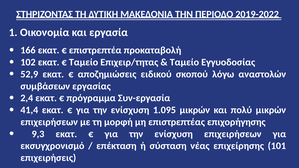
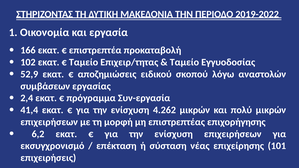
1.095: 1.095 -> 4.262 (164, 110)
9,3: 9,3 -> 6,2 (38, 134)
